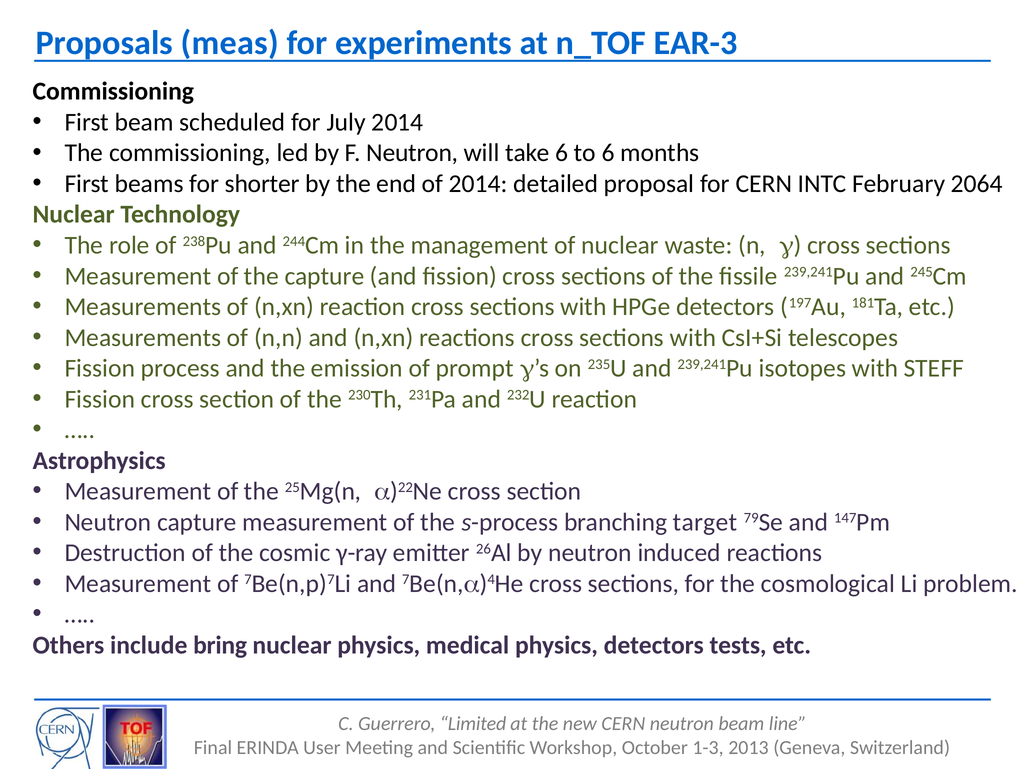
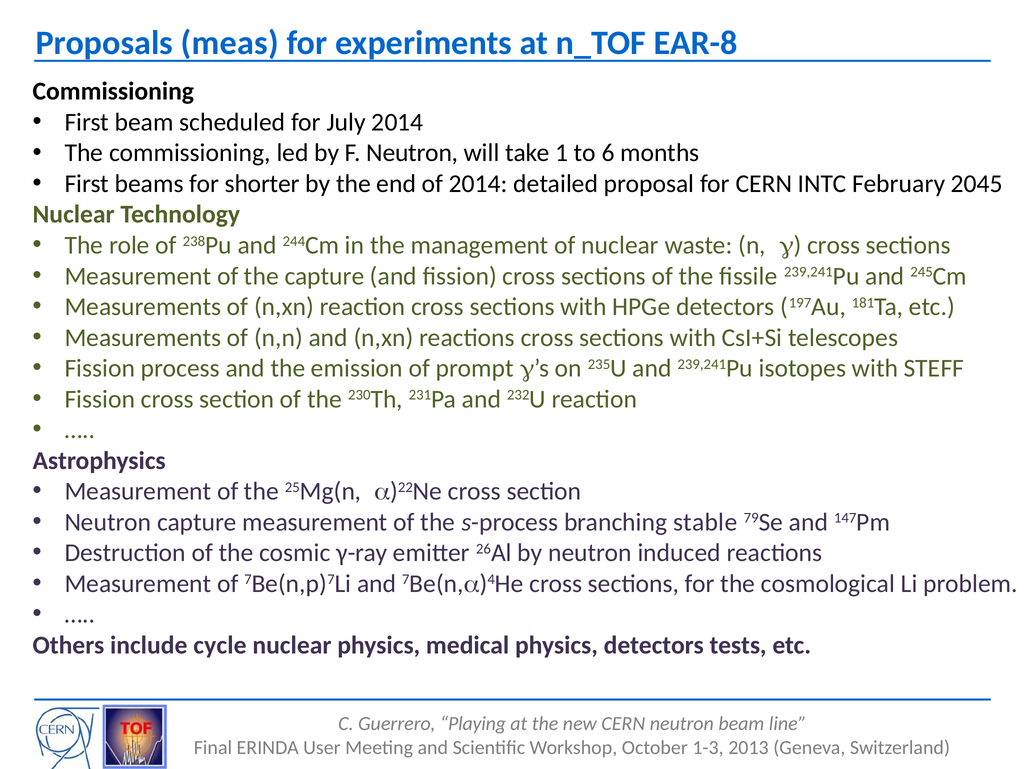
EAR-3: EAR-3 -> EAR-8 (696, 43)
take 6: 6 -> 1 (562, 153)
2064: 2064 -> 2045 (977, 184)
target: target -> stable (705, 522)
bring: bring -> cycle (220, 645)
Limited: Limited -> Playing (473, 723)
